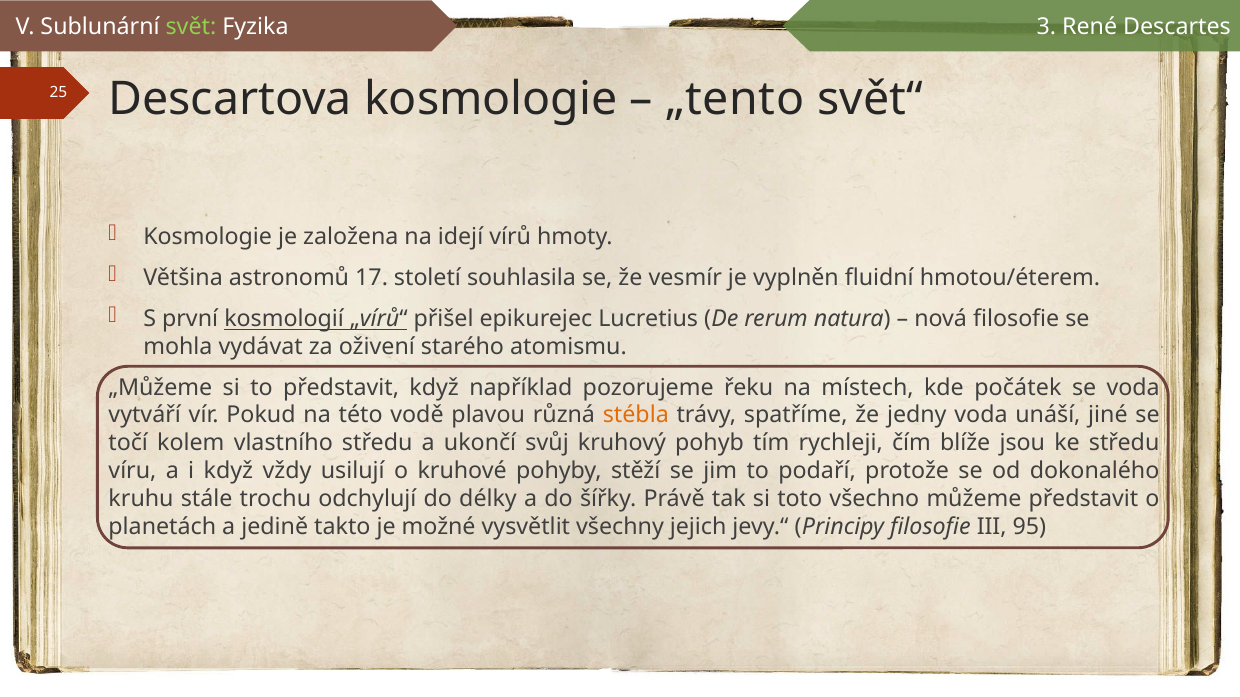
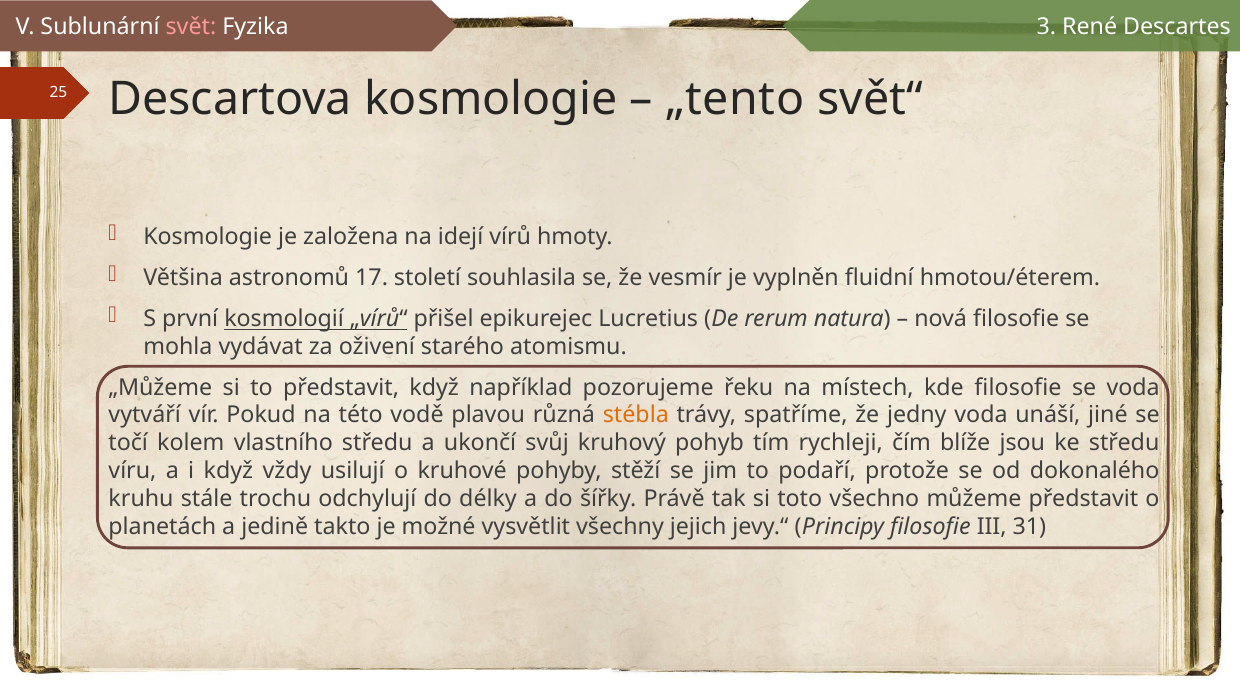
svět colour: light green -> pink (191, 27)
kde počátek: počátek -> filosofie (1018, 388)
95: 95 -> 31 (1029, 527)
